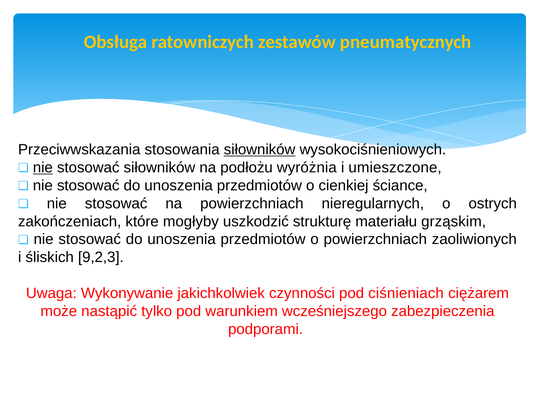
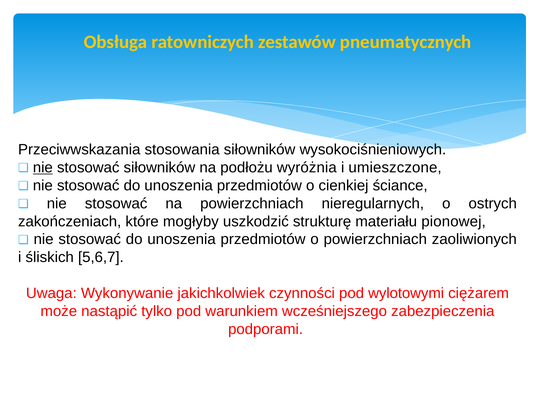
siłowników underline: present -> none (260, 150)
grząskim: grząskim -> pionowej (454, 222)
9,2,3: 9,2,3 -> 5,6,7 (101, 257)
ciśnieniach: ciśnieniach -> wylotowymi (406, 293)
